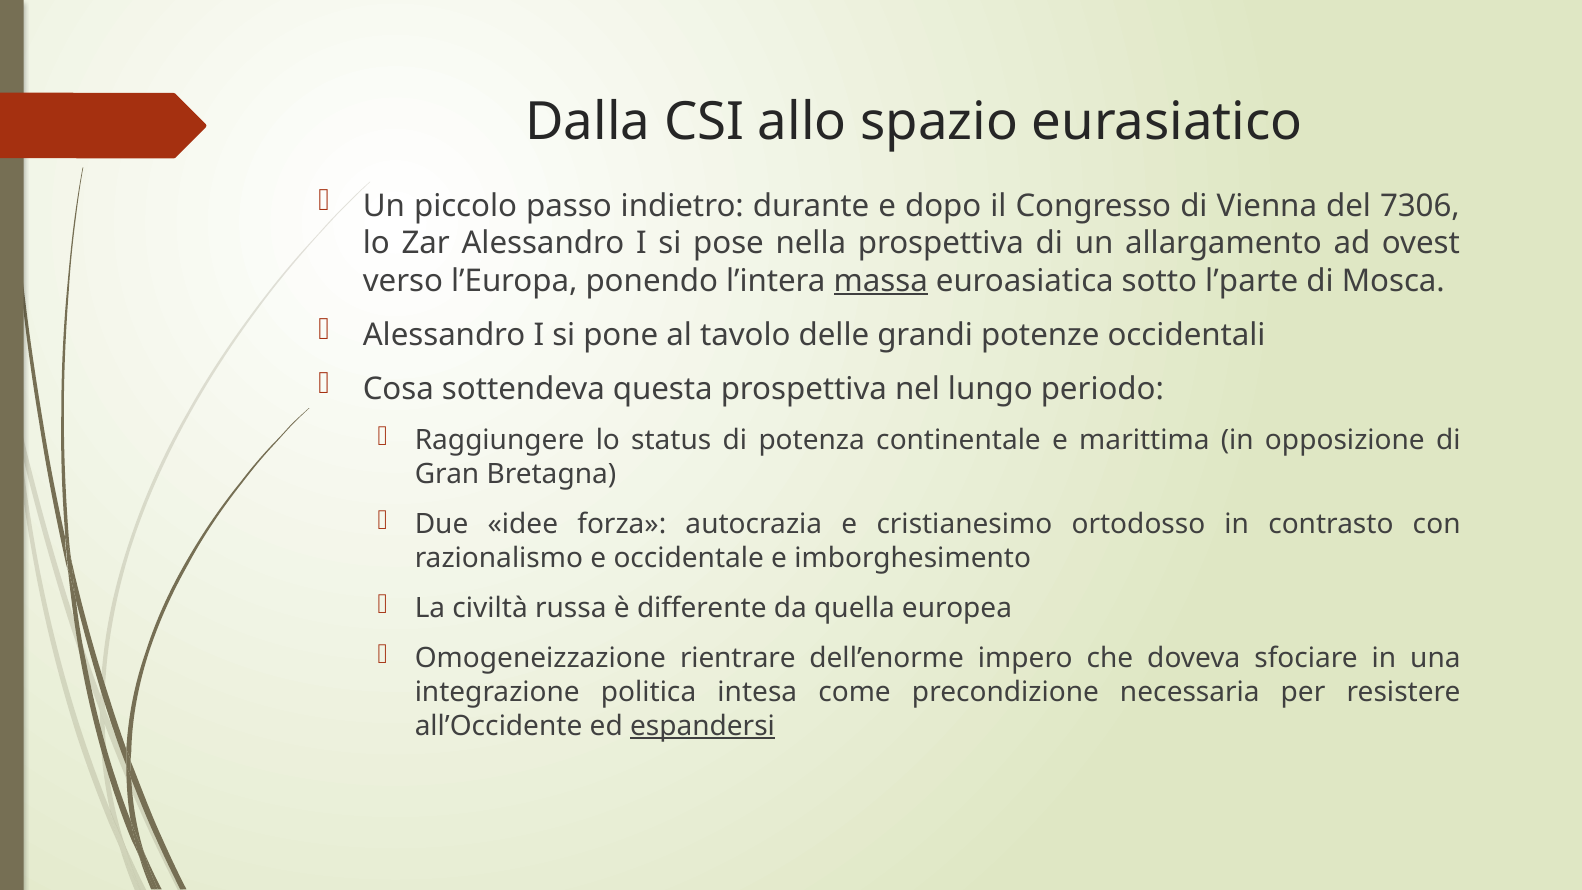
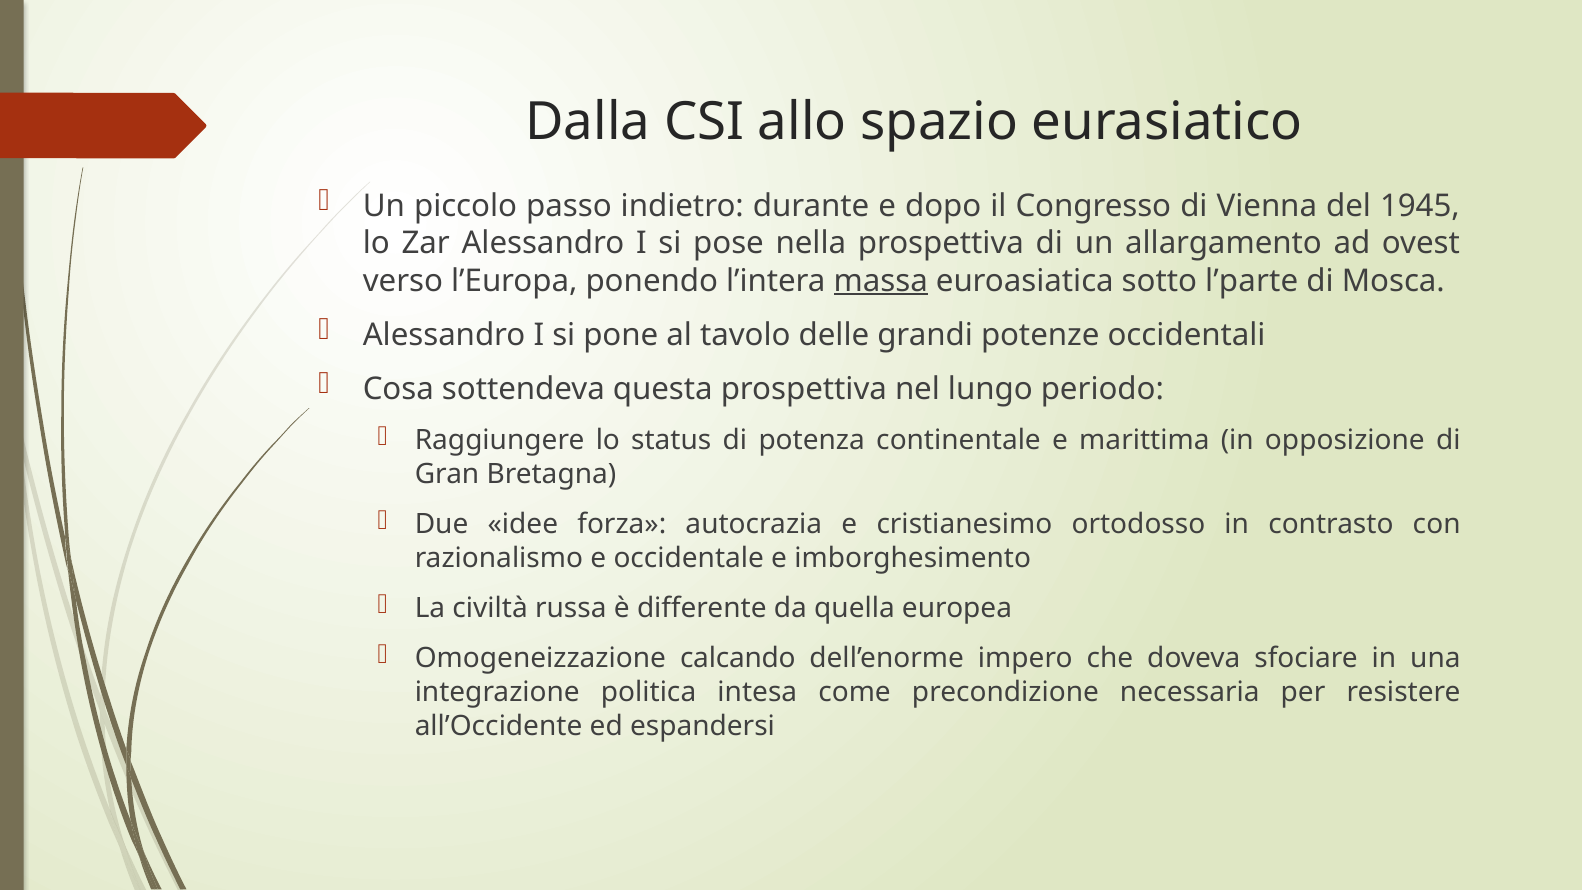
7306: 7306 -> 1945 (1420, 206)
rientrare: rientrare -> calcando (738, 658)
espandersi underline: present -> none (703, 726)
